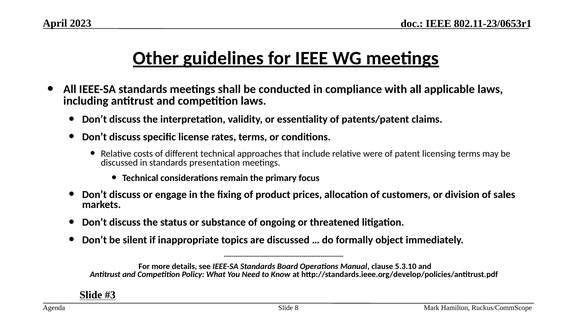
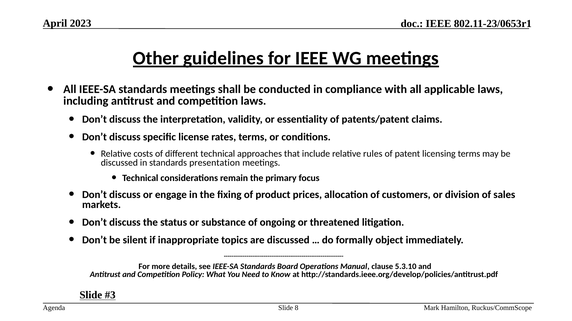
were: were -> rules (373, 154)
